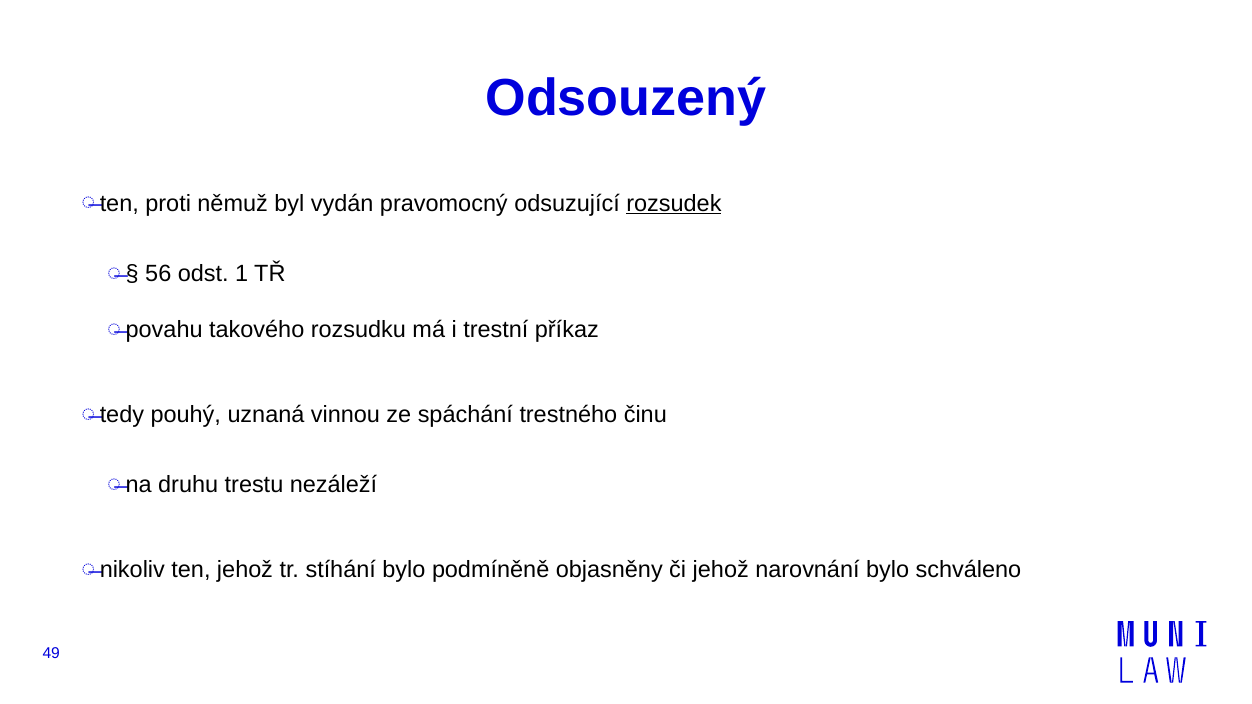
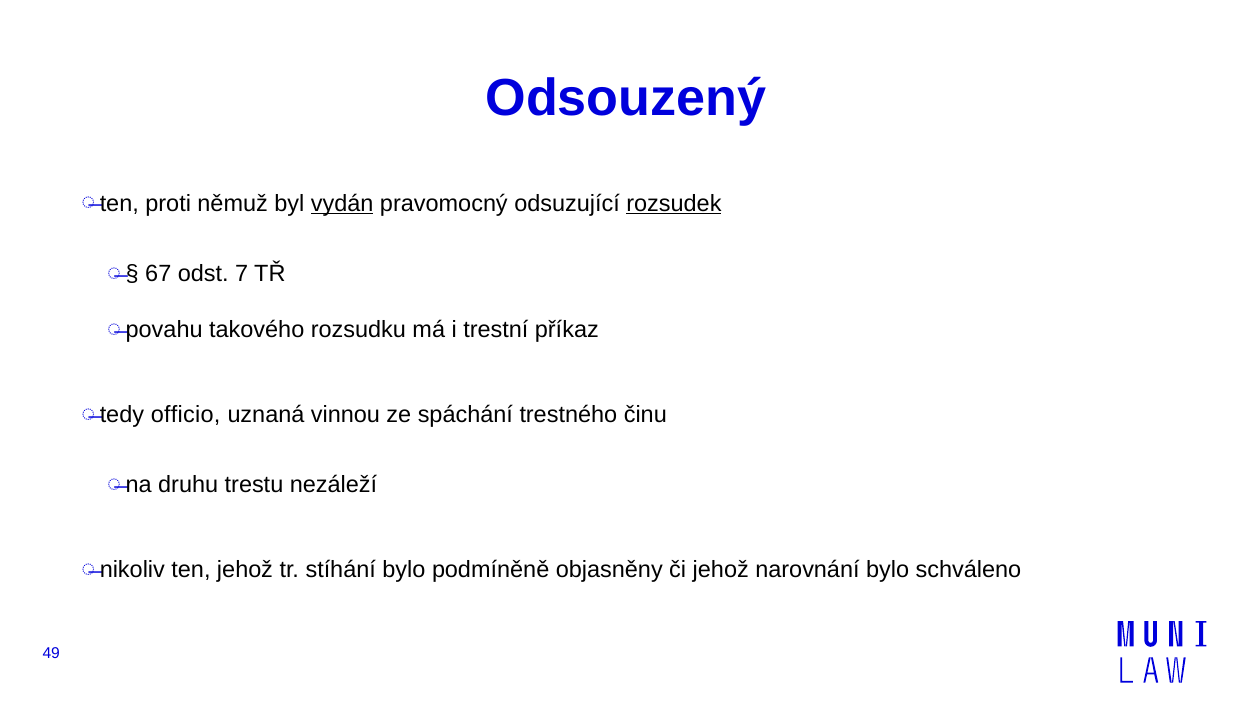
vydán underline: none -> present (342, 204)
56: 56 -> 67 (158, 274)
1: 1 -> 7 (242, 274)
pouhý: pouhý -> officio (186, 415)
